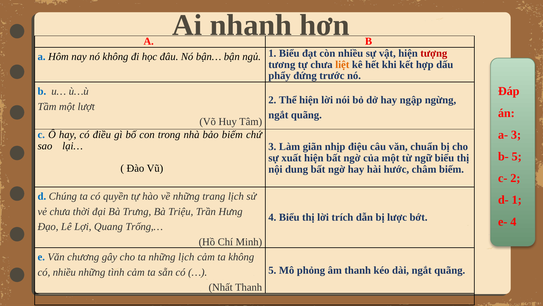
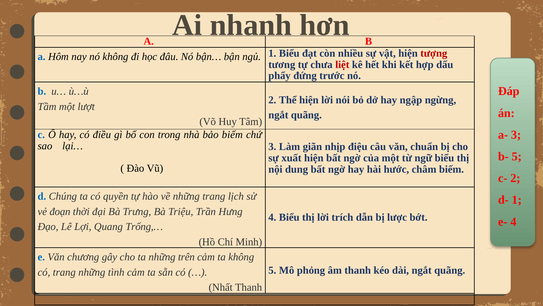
liệt colour: orange -> red (342, 64)
vẻ chưa: chưa -> đoạn (60, 211)
những lịch: lịch -> trên (186, 257)
có nhiều: nhiều -> trang (64, 272)
